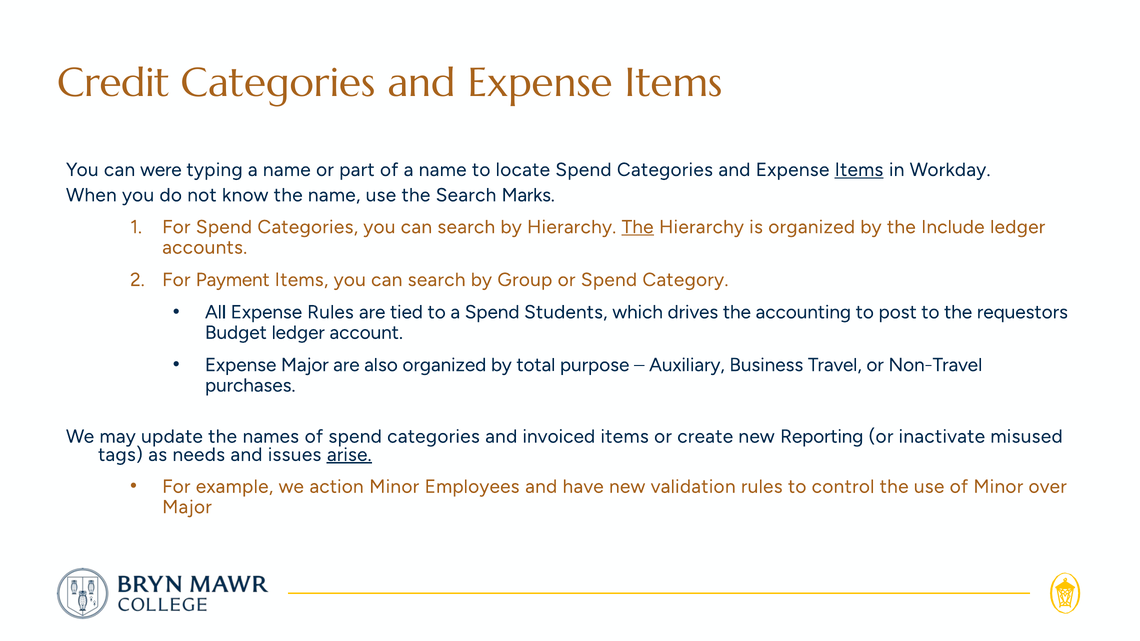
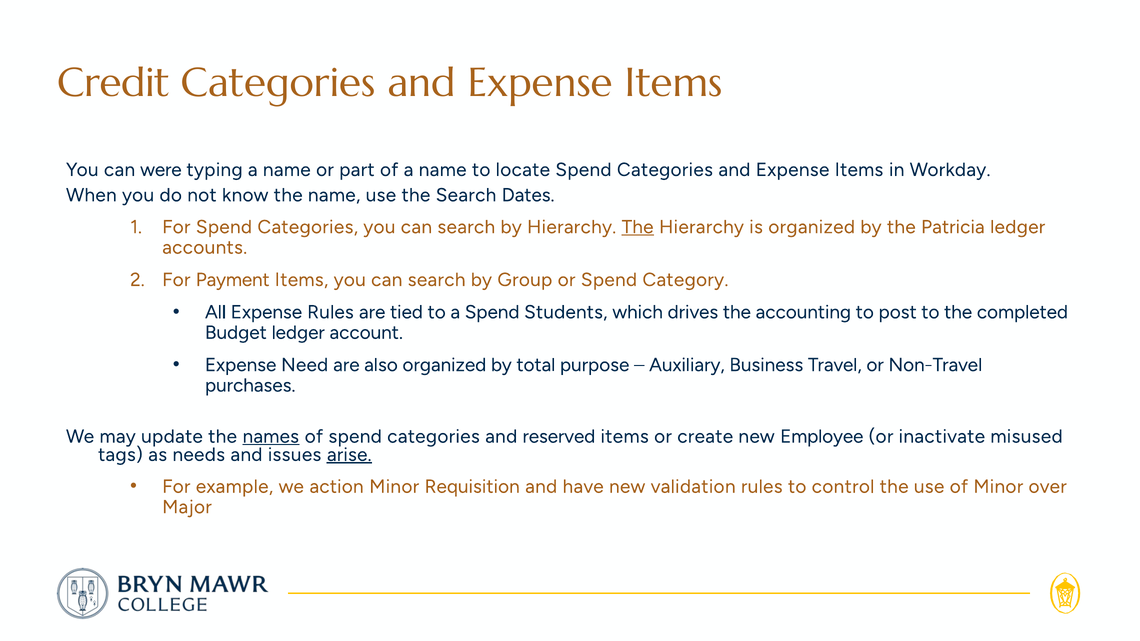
Items underline: present -> none (859, 170)
Marks: Marks -> Dates (528, 195)
Include: Include -> Patricia (953, 227)
requestors: requestors -> completed (1022, 312)
Expense Major: Major -> Need (305, 365)
names underline: none -> present (271, 437)
invoiced: invoiced -> reserved (559, 437)
Reporting: Reporting -> Employee (822, 437)
Employees: Employees -> Requisition (472, 487)
